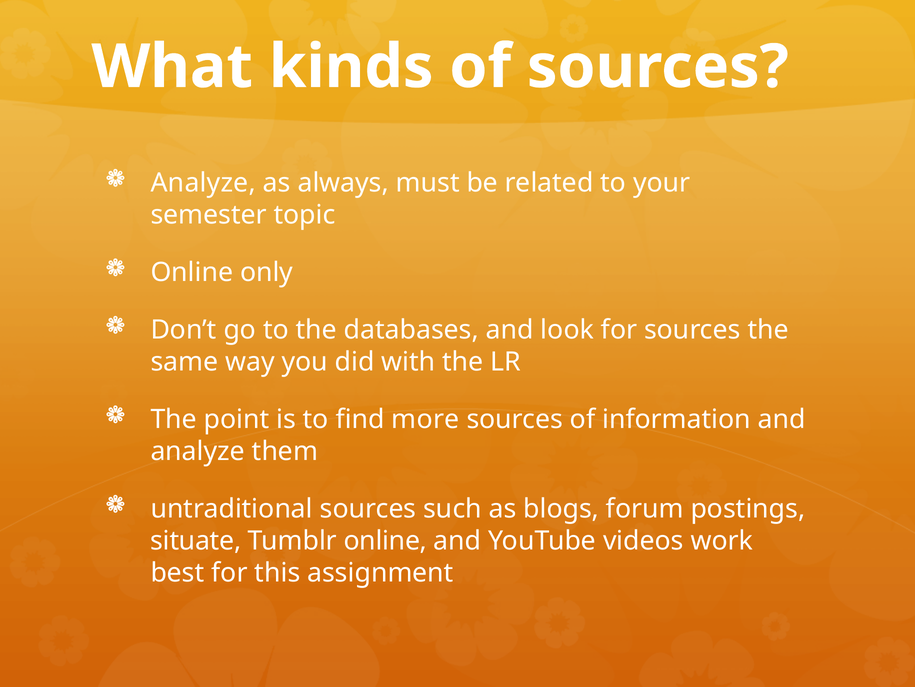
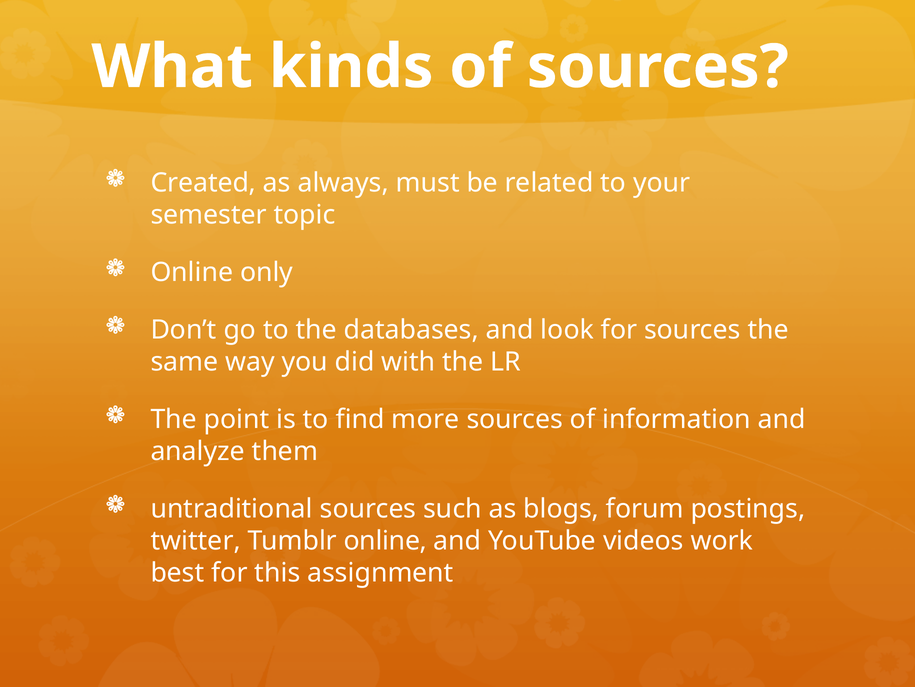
Analyze: Analyze -> Created (203, 183)
situate: situate -> twitter (196, 541)
